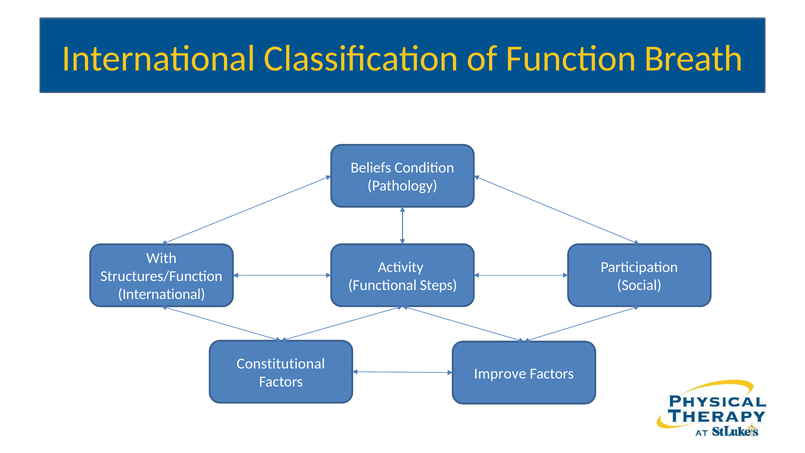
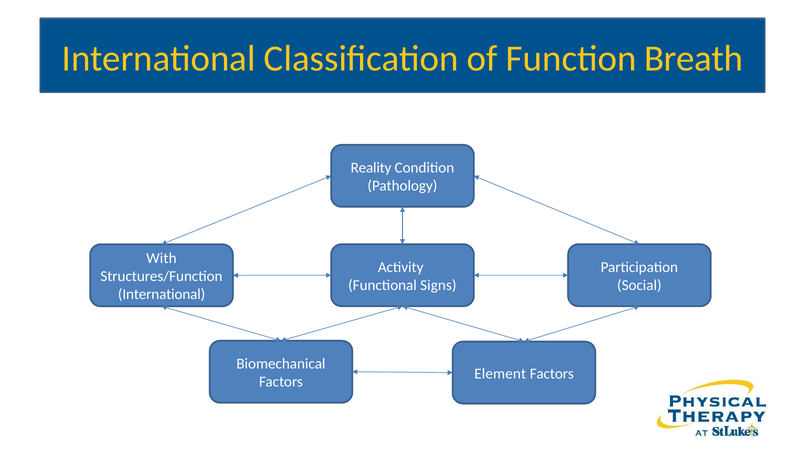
Beliefs: Beliefs -> Reality (371, 168)
Steps: Steps -> Signs (438, 285)
Constitutional: Constitutional -> Biomechanical (281, 364)
Improve: Improve -> Element (500, 373)
